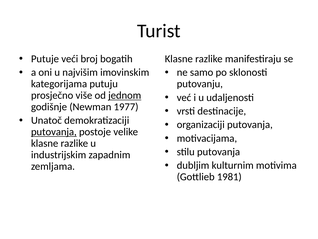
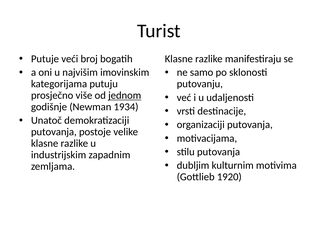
1977: 1977 -> 1934 (126, 107)
putovanja underline: present -> none (54, 132)
1981: 1981 -> 1920 (229, 177)
